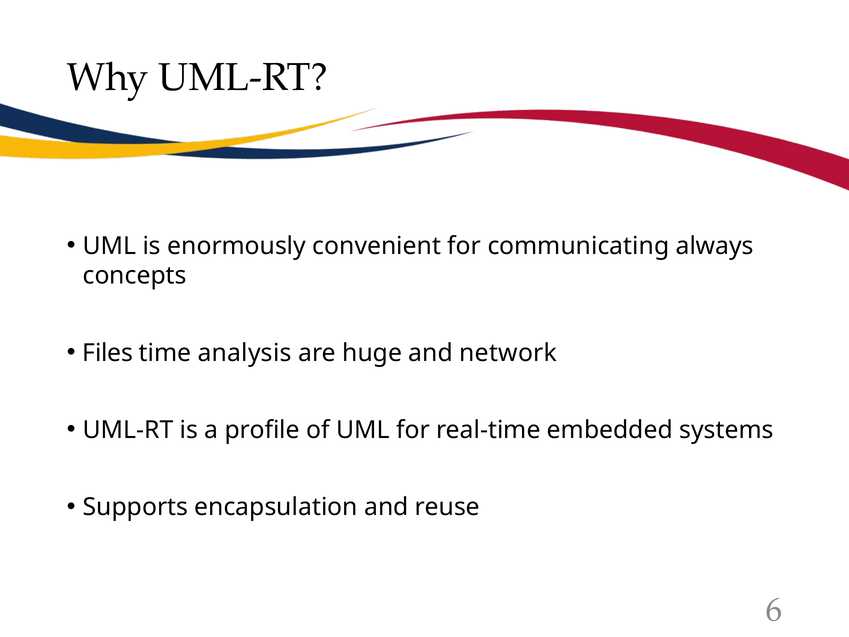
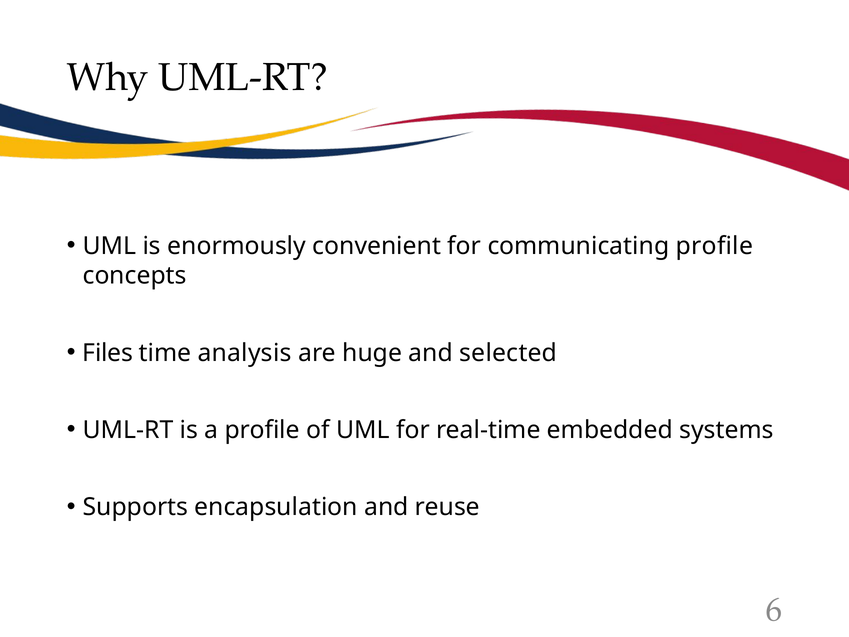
communicating always: always -> profile (715, 246)
network: network -> selected (508, 353)
